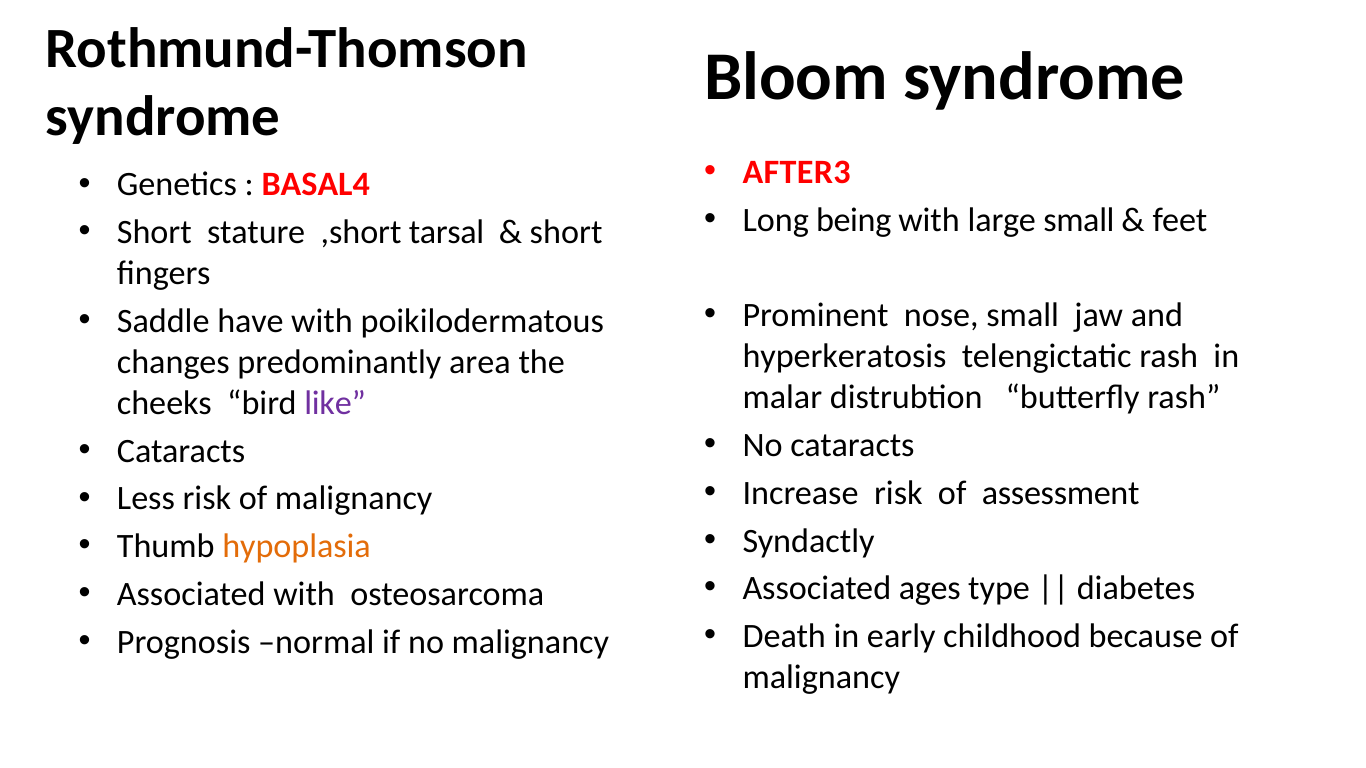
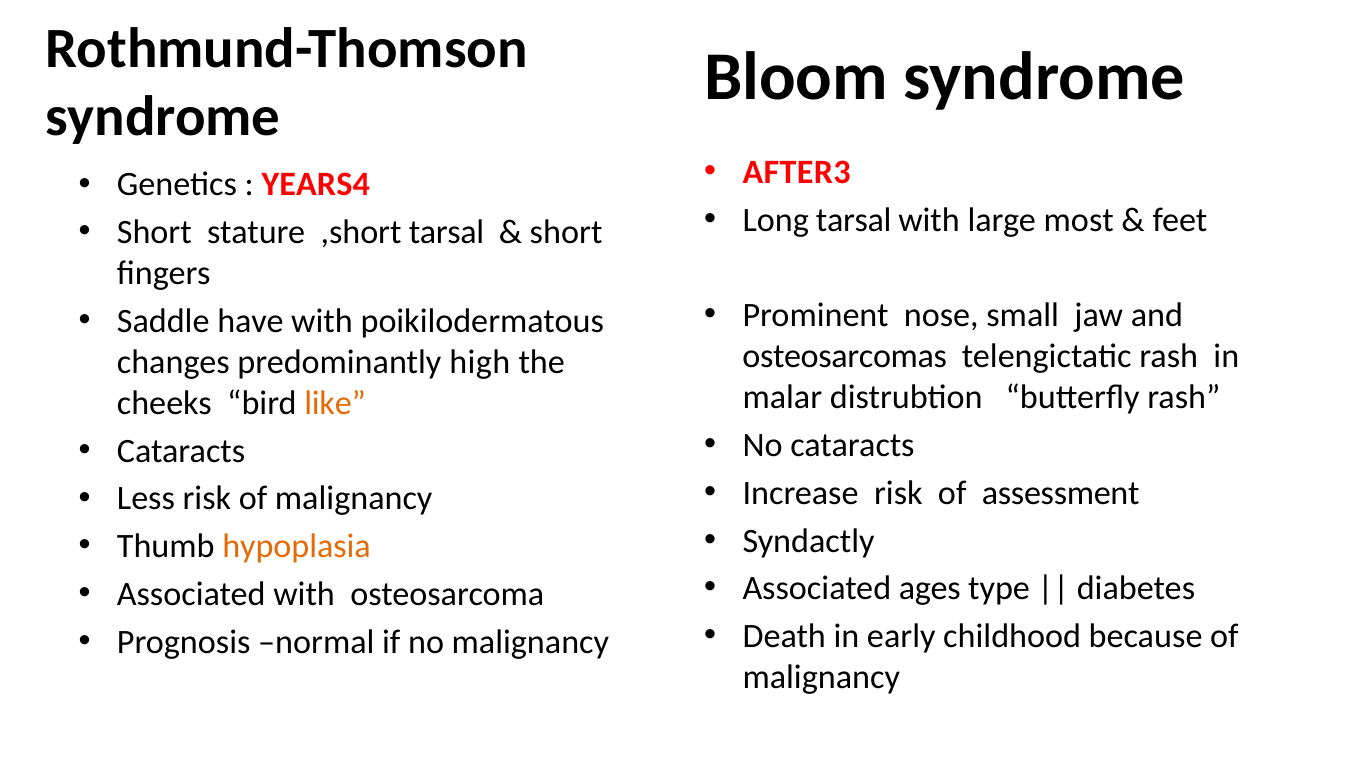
BASAL4: BASAL4 -> YEARS4 (316, 185)
Long being: being -> tarsal (854, 220)
large small: small -> most (1079, 220)
hyperkeratosis: hyperkeratosis -> osteosarcomas (845, 357)
area: area -> high (480, 362)
like colour: purple -> orange (335, 403)
